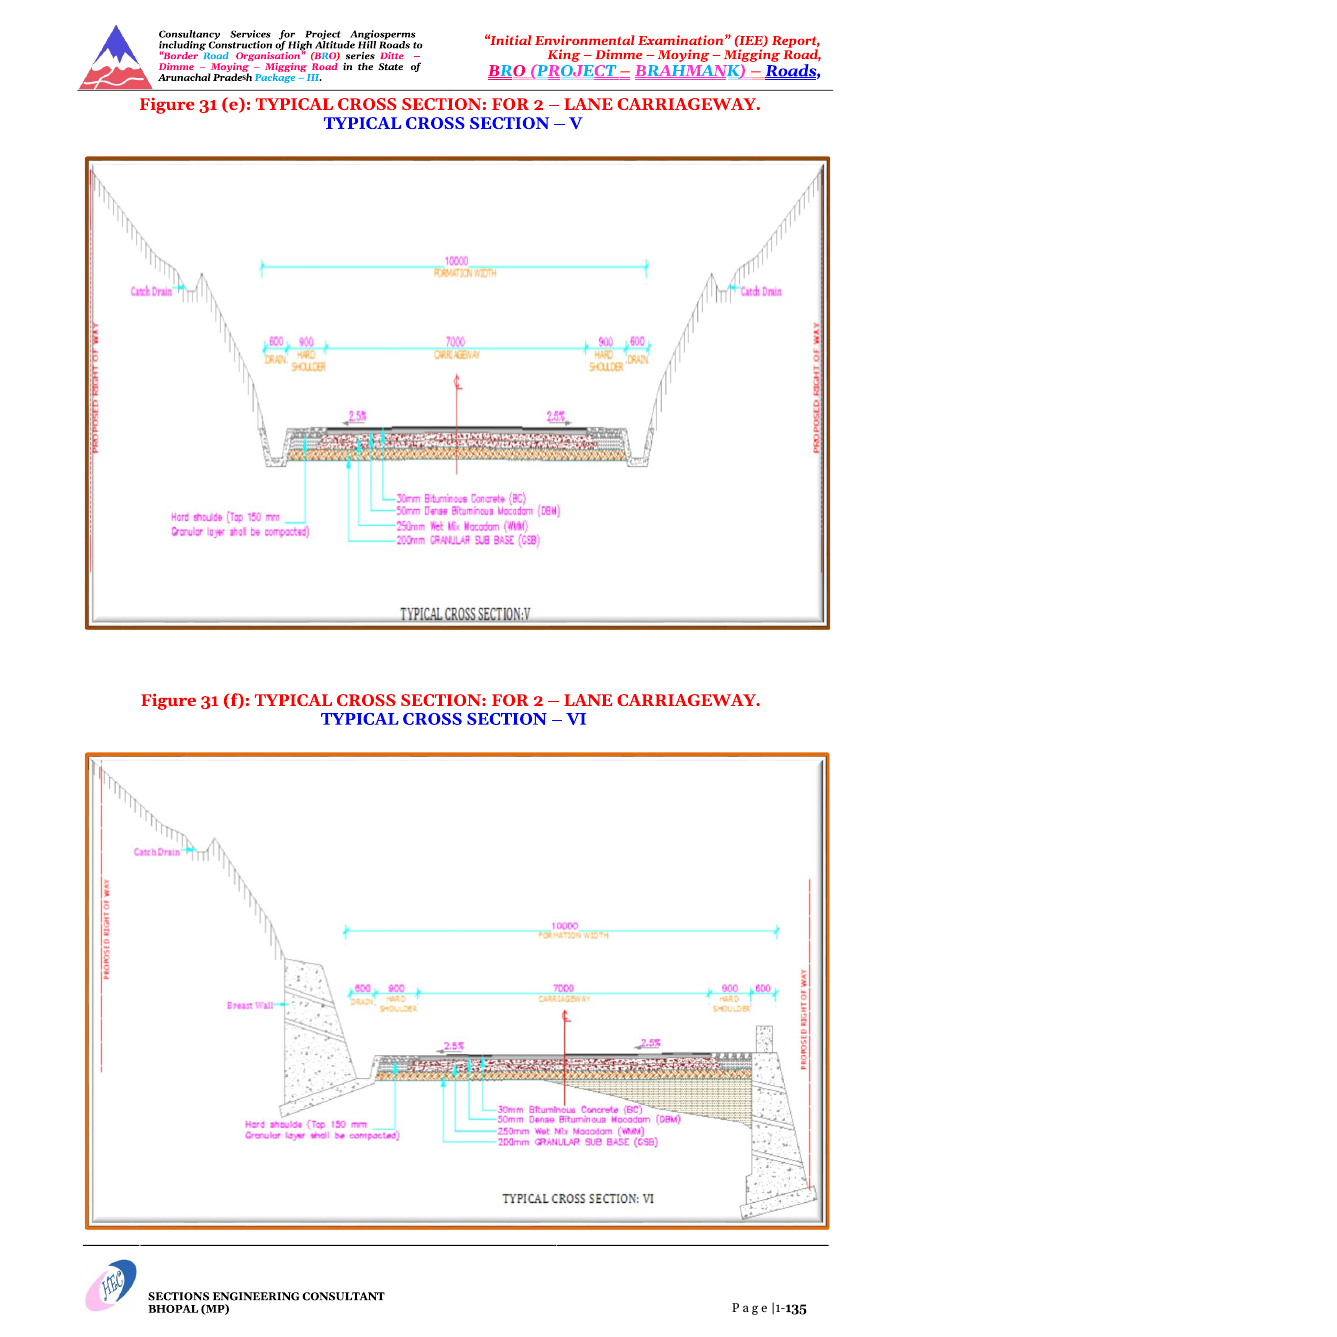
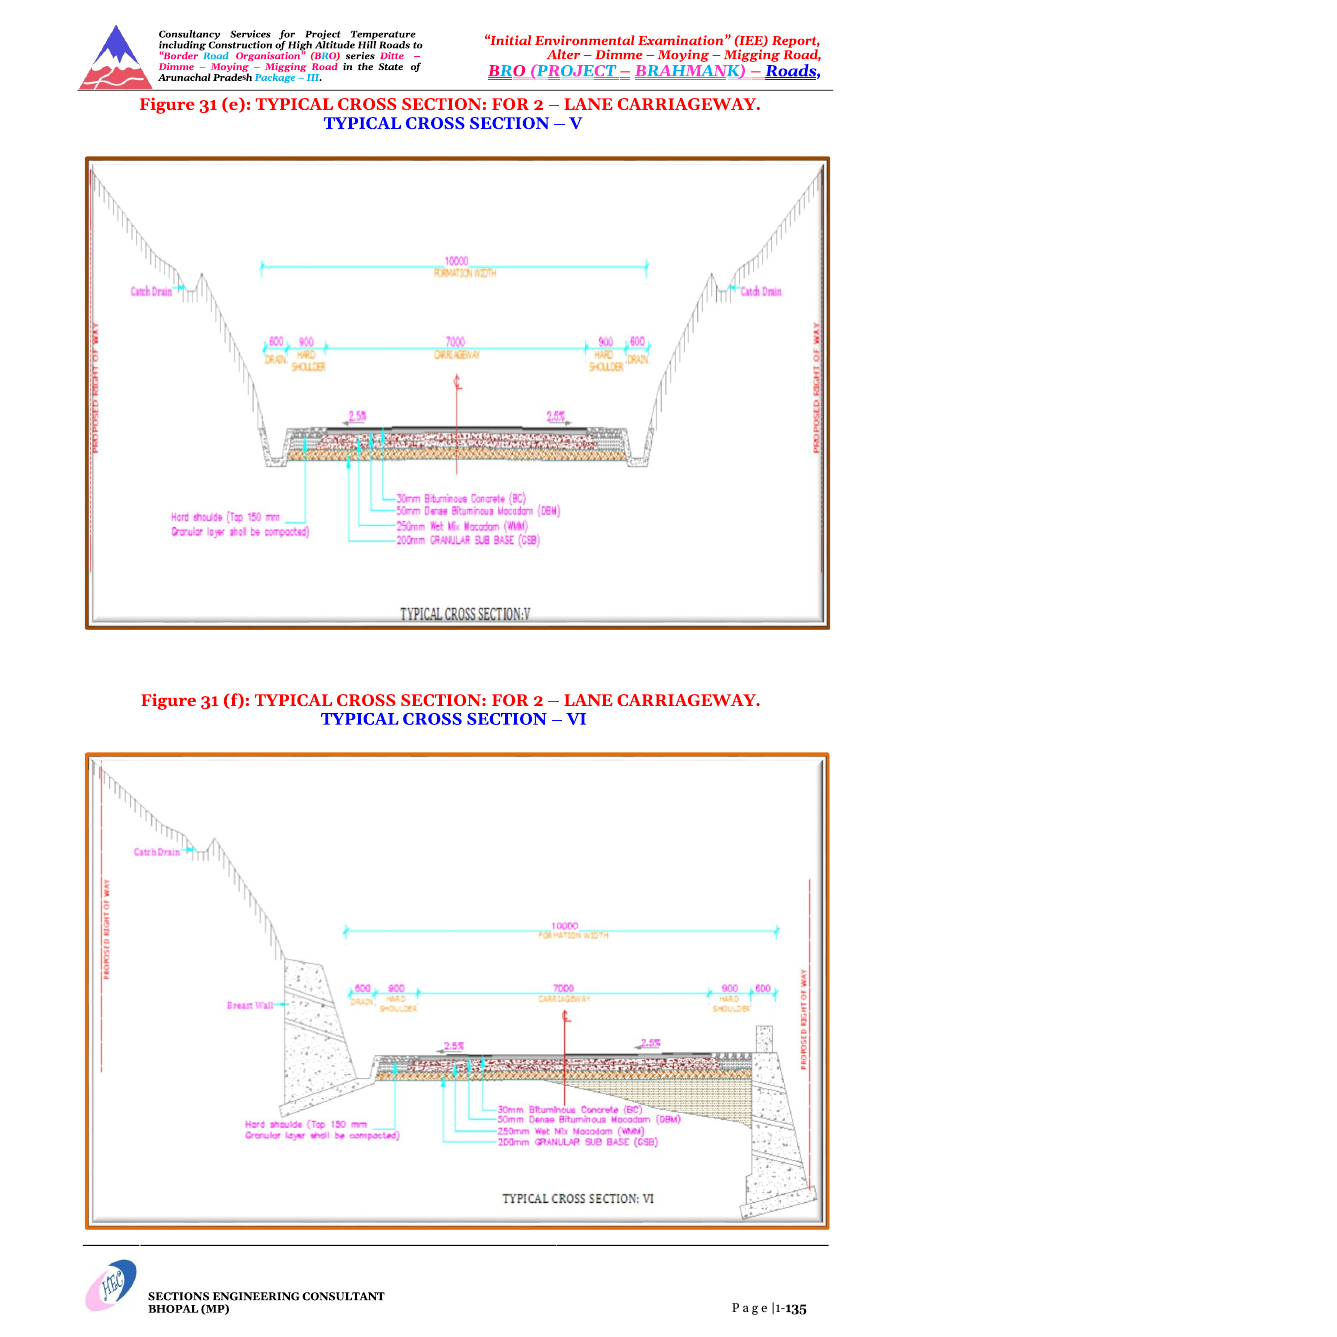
Angiosperms: Angiosperms -> Temperature (383, 34)
King: King -> Alter (564, 55)
